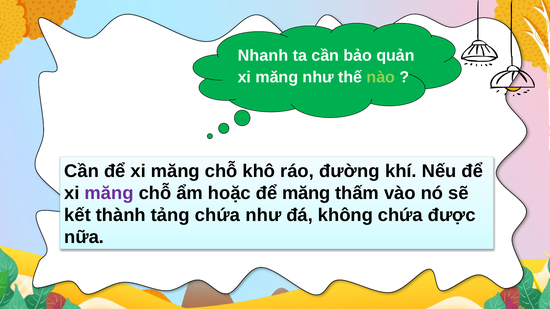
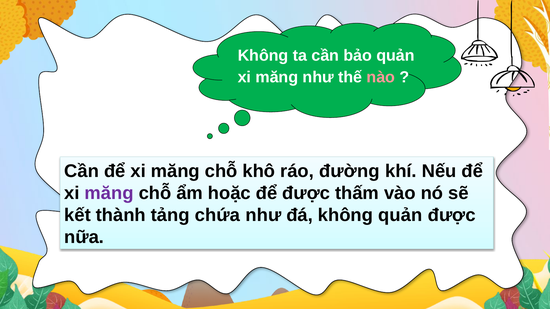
Nhanh: Nhanh -> Không (263, 56)
nào colour: light green -> pink (381, 77)
để măng: măng -> được (306, 193)
không chứa: chứa -> quản (400, 215)
